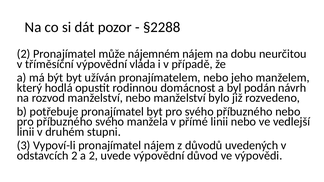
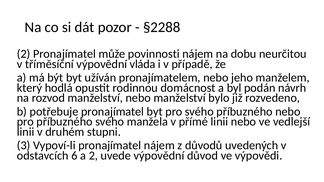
nájemném: nájemném -> povinnosti (154, 54)
odstavcích 2: 2 -> 6 (74, 156)
